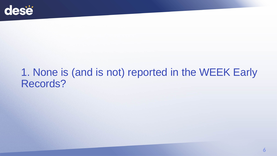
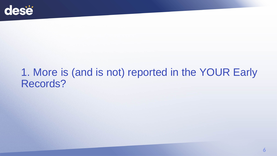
None: None -> More (45, 72)
WEEK: WEEK -> YOUR (215, 72)
